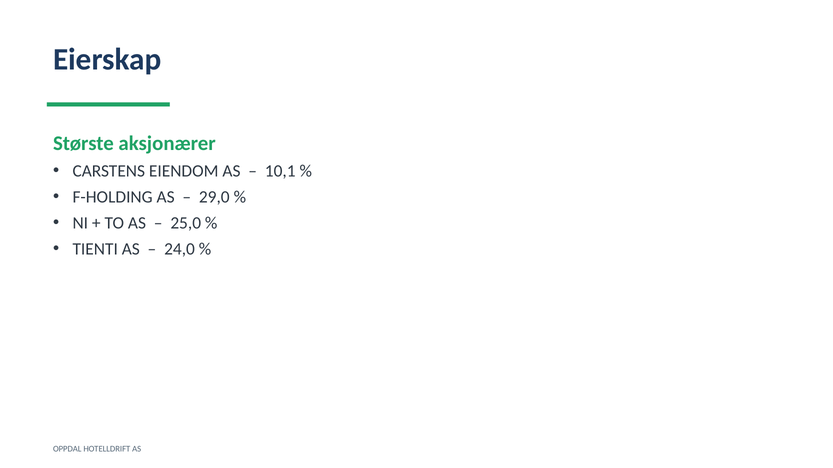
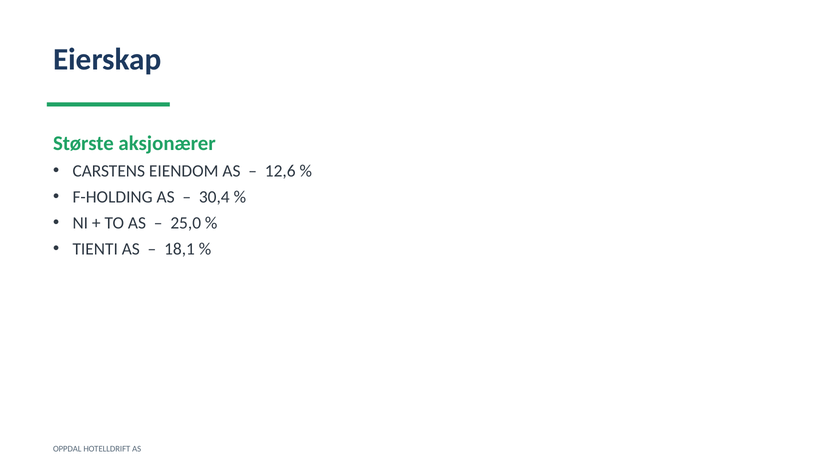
10,1: 10,1 -> 12,6 (280, 171)
29,0: 29,0 -> 30,4 (214, 197)
24,0: 24,0 -> 18,1 (180, 249)
